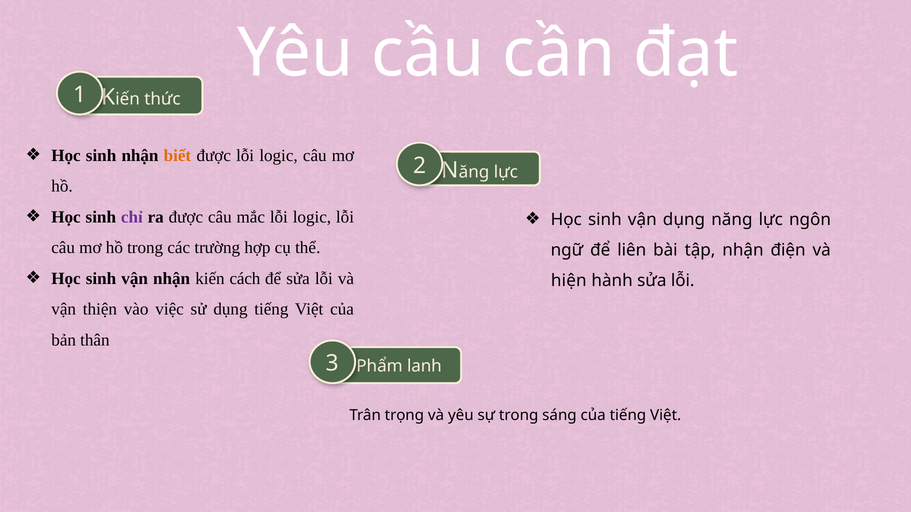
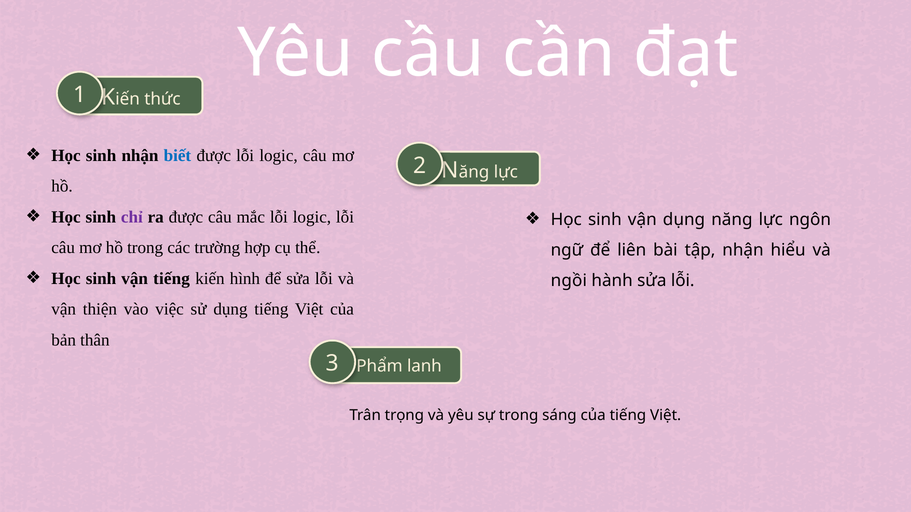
biết colour: orange -> blue (177, 156)
điện: điện -> hiểu (788, 250)
vận nhận: nhận -> tiếng (172, 279)
cách: cách -> hình (245, 279)
hiện: hiện -> ngồi (569, 281)
